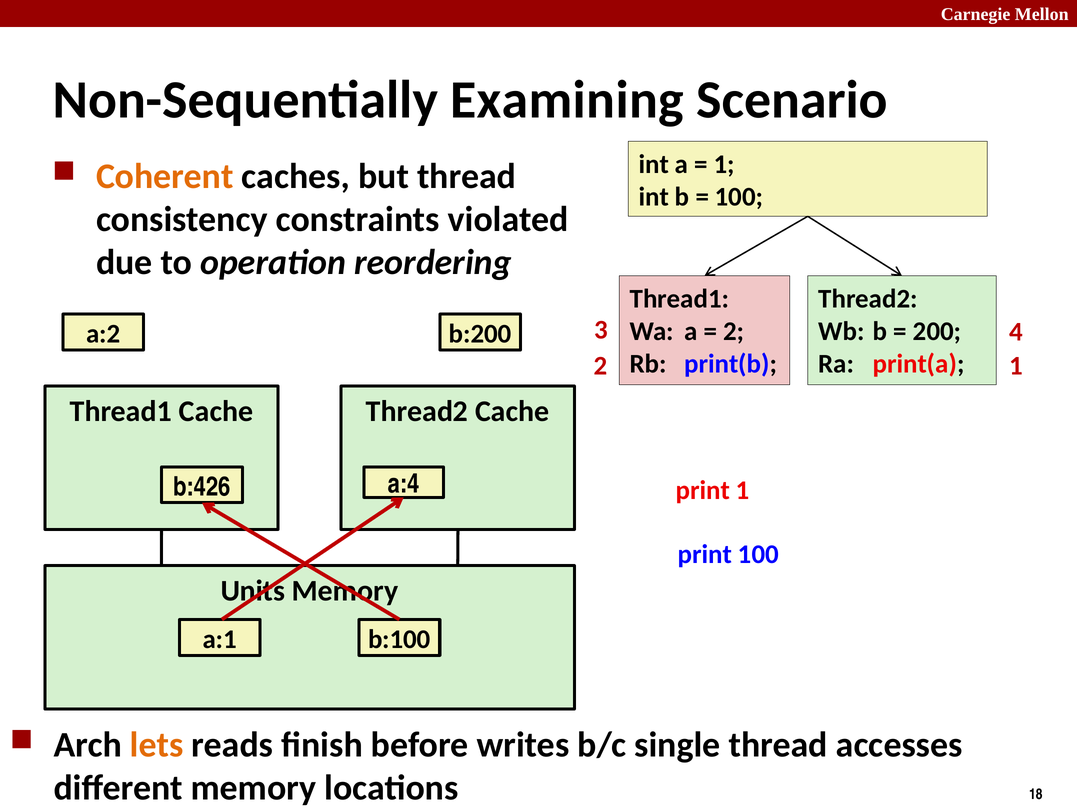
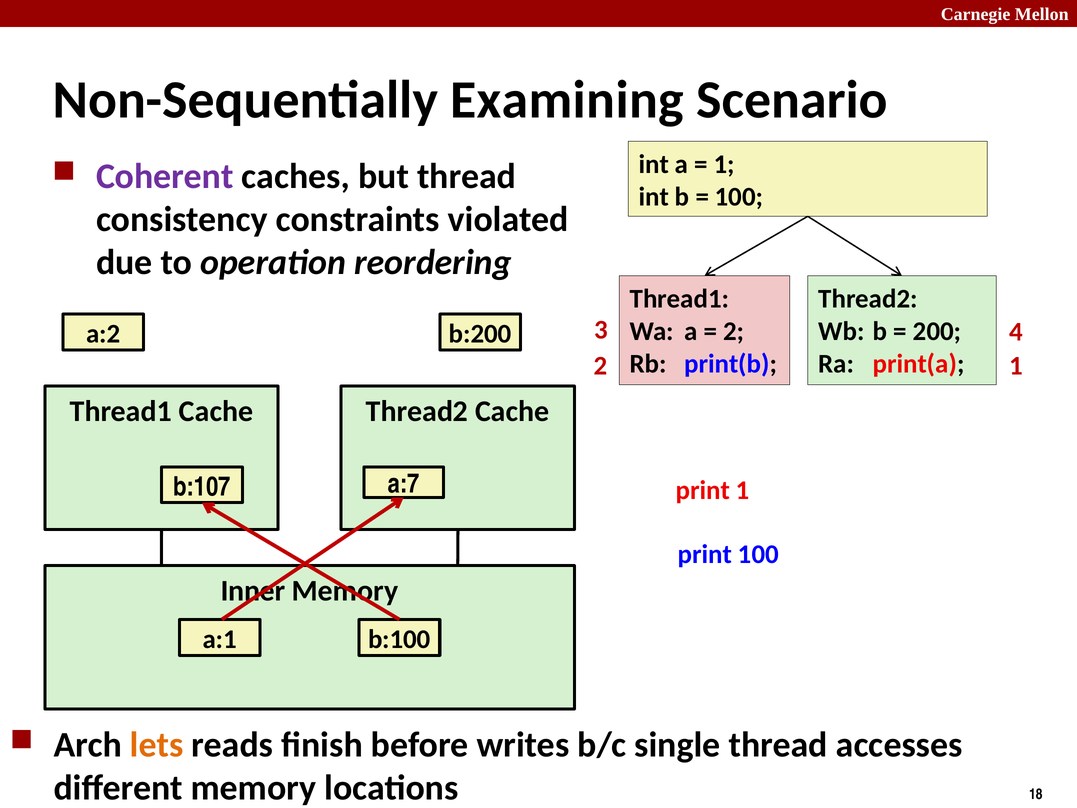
Coherent colour: orange -> purple (165, 176)
a:4: a:4 -> a:7 (404, 484)
b:426: b:426 -> b:107 (202, 487)
Units: Units -> Inner (253, 591)
